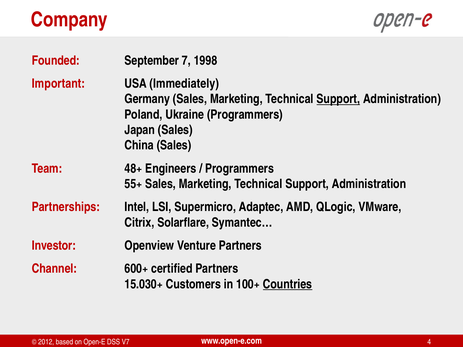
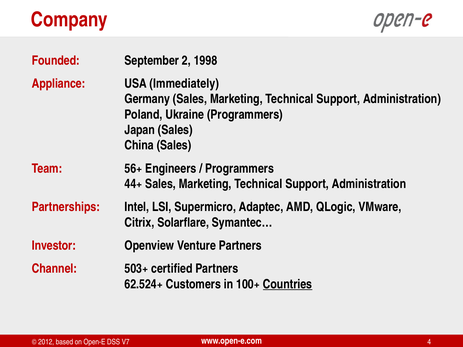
7: 7 -> 2 (186, 61)
Important: Important -> Appliance (59, 84)
Support underline: present -> none (338, 99)
48+: 48+ -> 56+ (133, 169)
55+: 55+ -> 44+ (133, 184)
600+: 600+ -> 503+ (136, 269)
15.030+: 15.030+ -> 62.524+ (144, 284)
